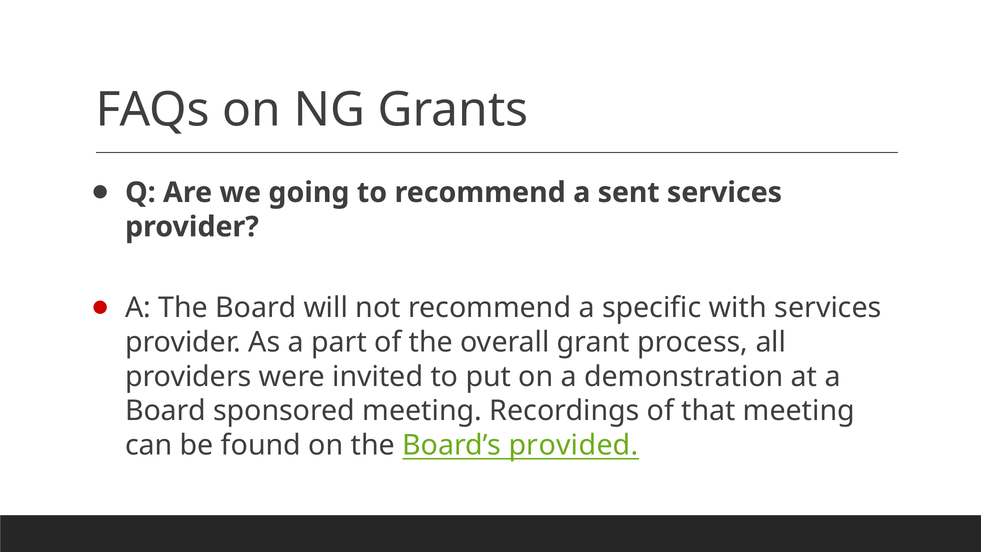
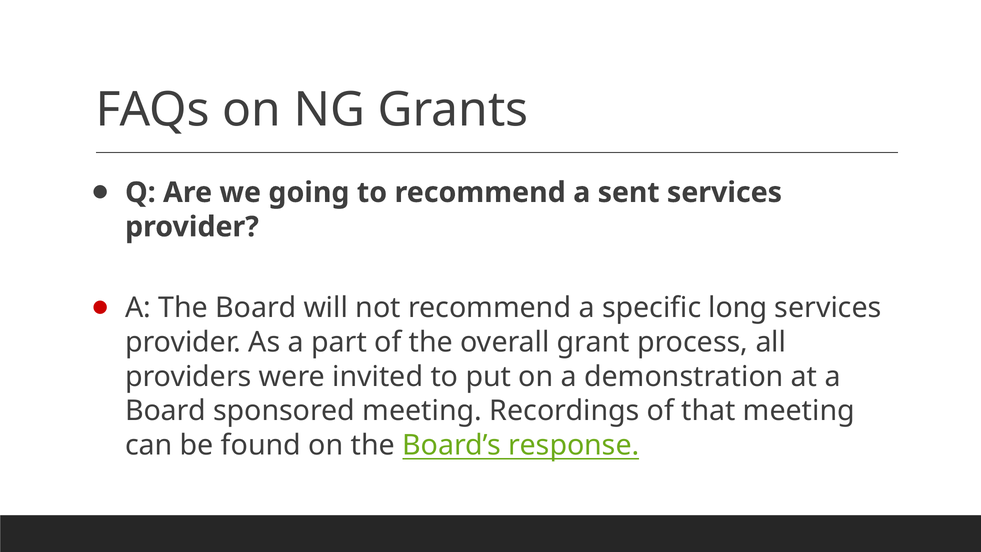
with: with -> long (738, 308)
provided: provided -> response (574, 445)
